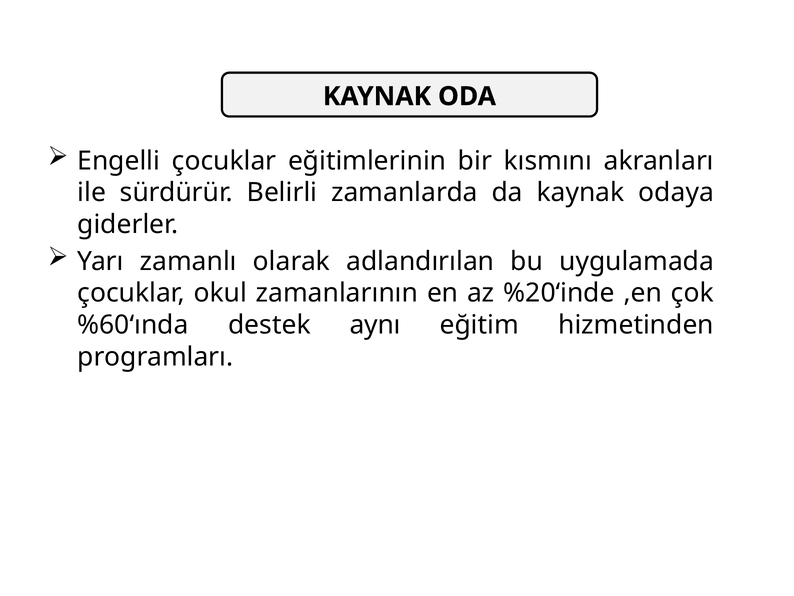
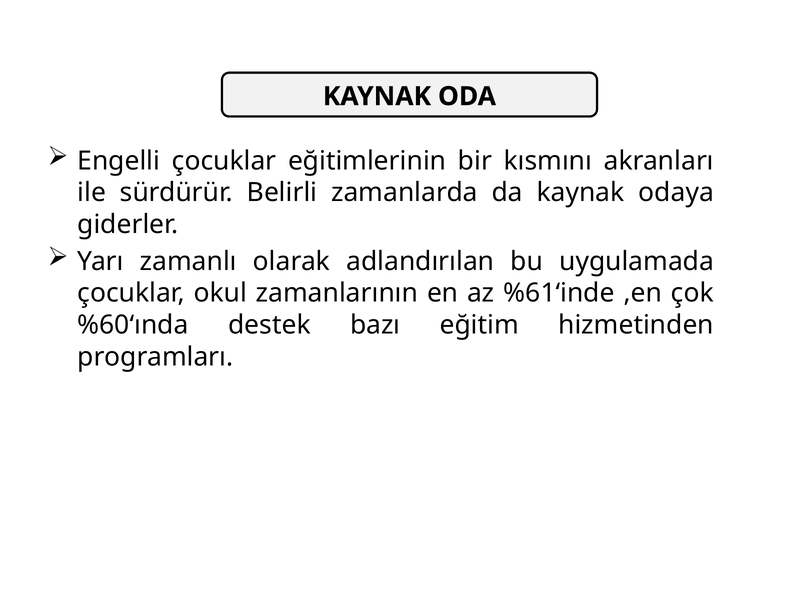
%20‘inde: %20‘inde -> %61‘inde (559, 293)
aynı: aynı -> bazı (375, 325)
